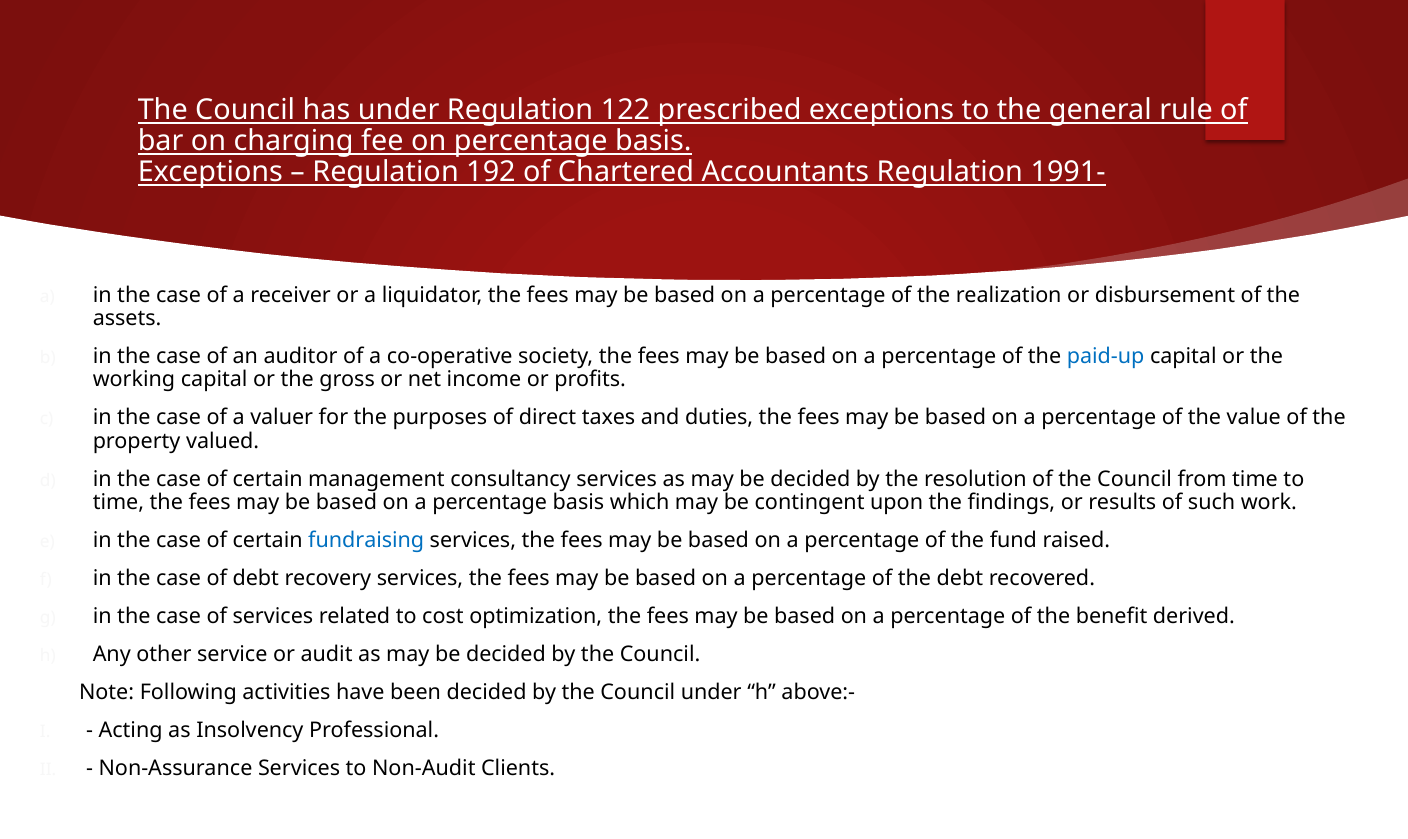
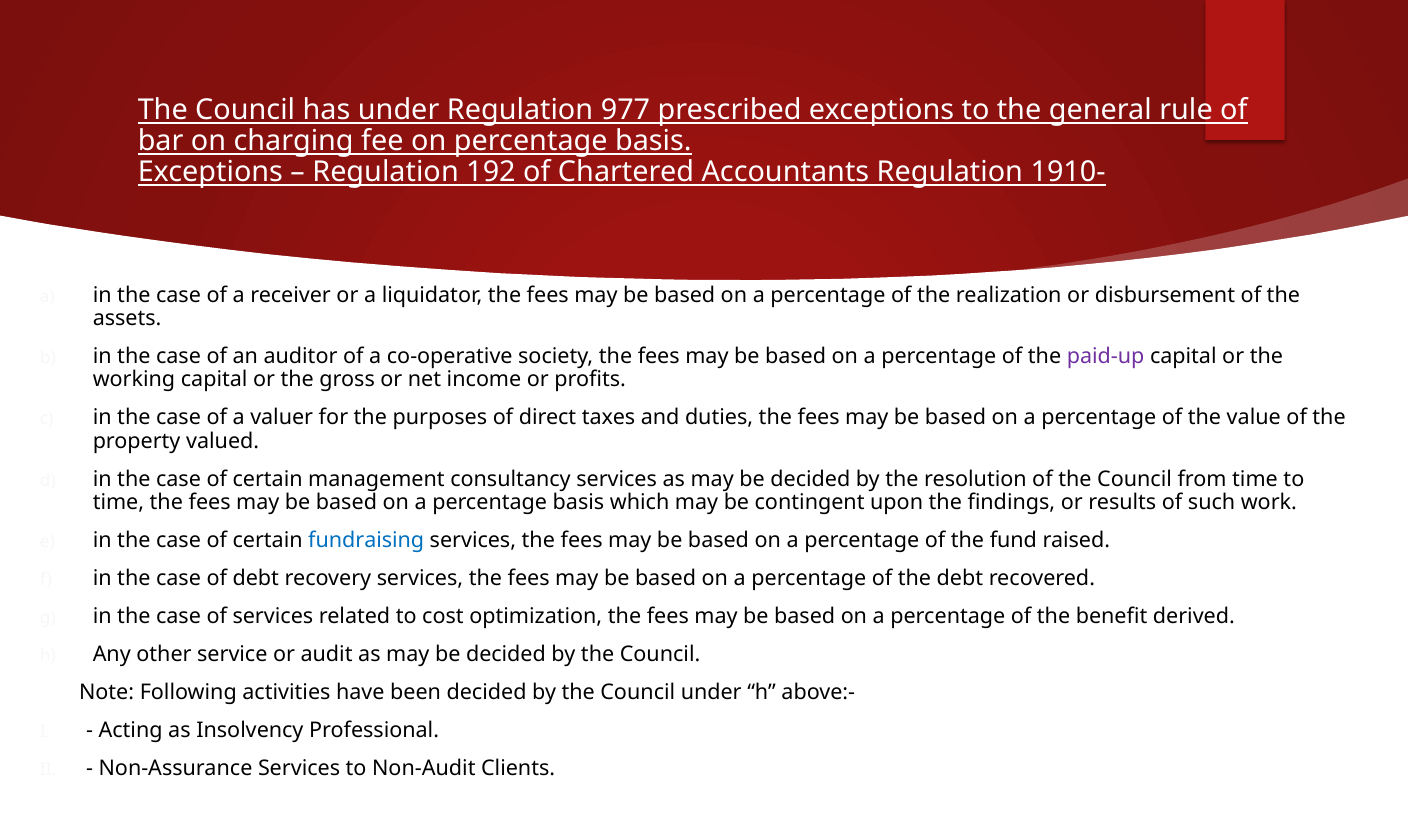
122: 122 -> 977 (625, 110)
1991-: 1991- -> 1910- (1068, 172)
paid-up colour: blue -> purple (1106, 356)
